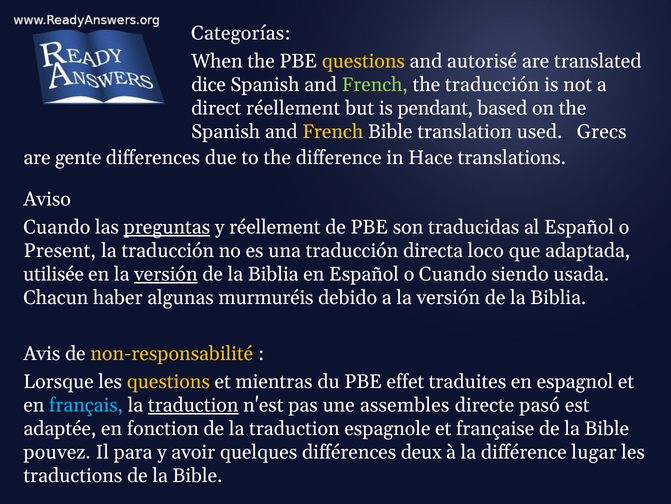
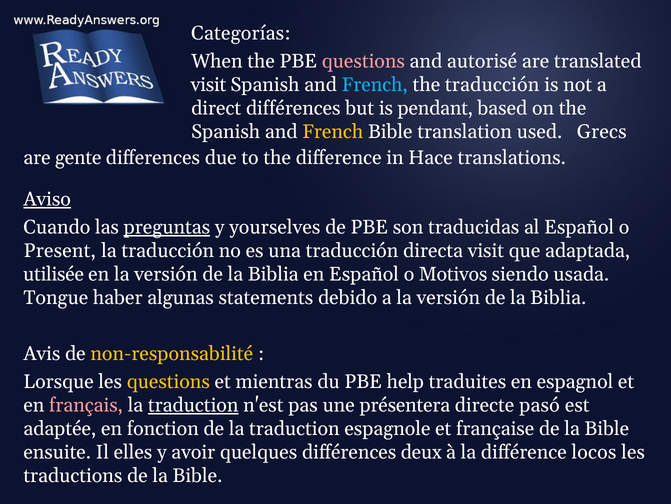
questions colour: yellow -> pink (363, 61)
dice: dice -> visit (209, 85)
French colour: light green -> light blue (375, 85)
direct réellement: réellement -> différences (293, 108)
Aviso underline: none -> present (47, 199)
y réellement: réellement -> yourselves (275, 227)
directa loco: loco -> visit (486, 250)
versión underline: present -> none (166, 274)
o Cuando: Cuando -> Motivos (453, 274)
Chacun: Chacun -> Tongue (56, 297)
murmuréis: murmuréis -> statements (266, 297)
effet: effet -> help (405, 381)
français colour: light blue -> pink (86, 405)
assembles: assembles -> présentera (405, 405)
pouvez: pouvez -> ensuite (57, 452)
para: para -> elles (133, 452)
lugar: lugar -> locos (594, 452)
